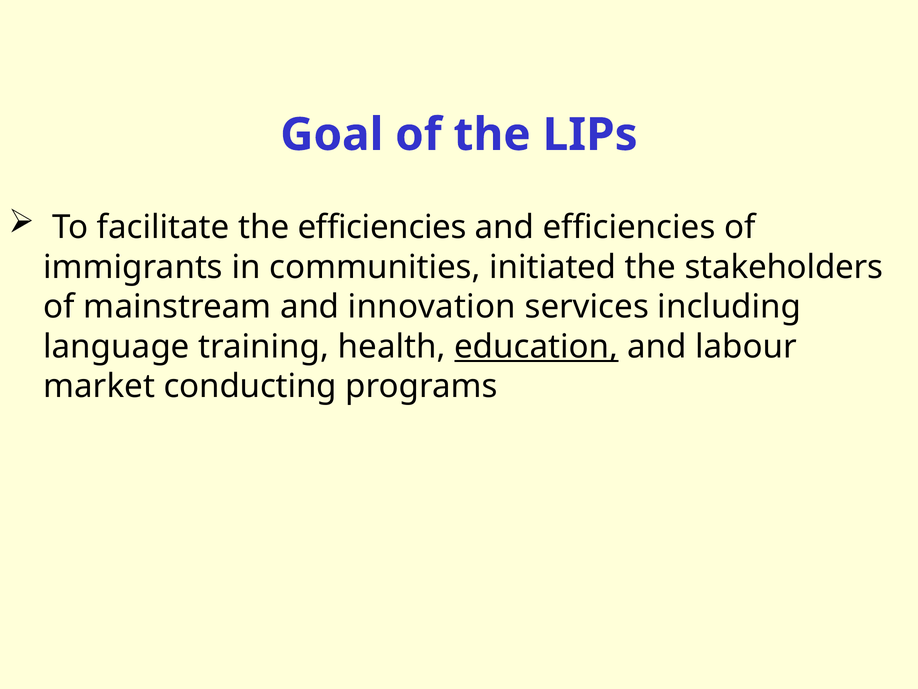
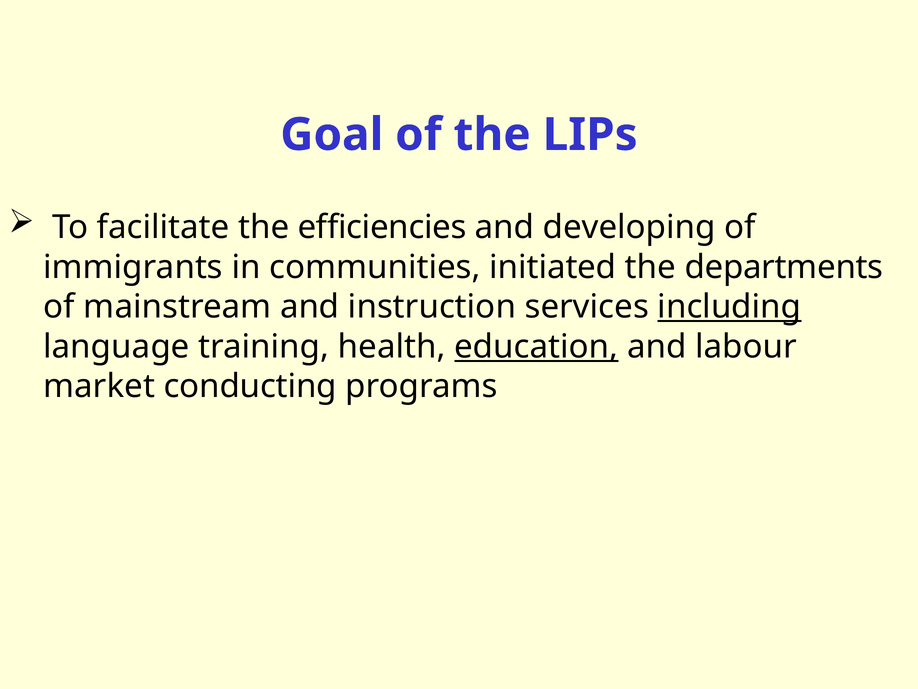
and efficiencies: efficiencies -> developing (629, 227)
stakeholders: stakeholders -> departments (784, 267)
innovation: innovation -> instruction (432, 307)
including underline: none -> present (729, 307)
